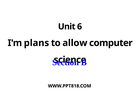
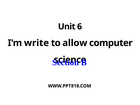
plans: plans -> write (36, 43)
